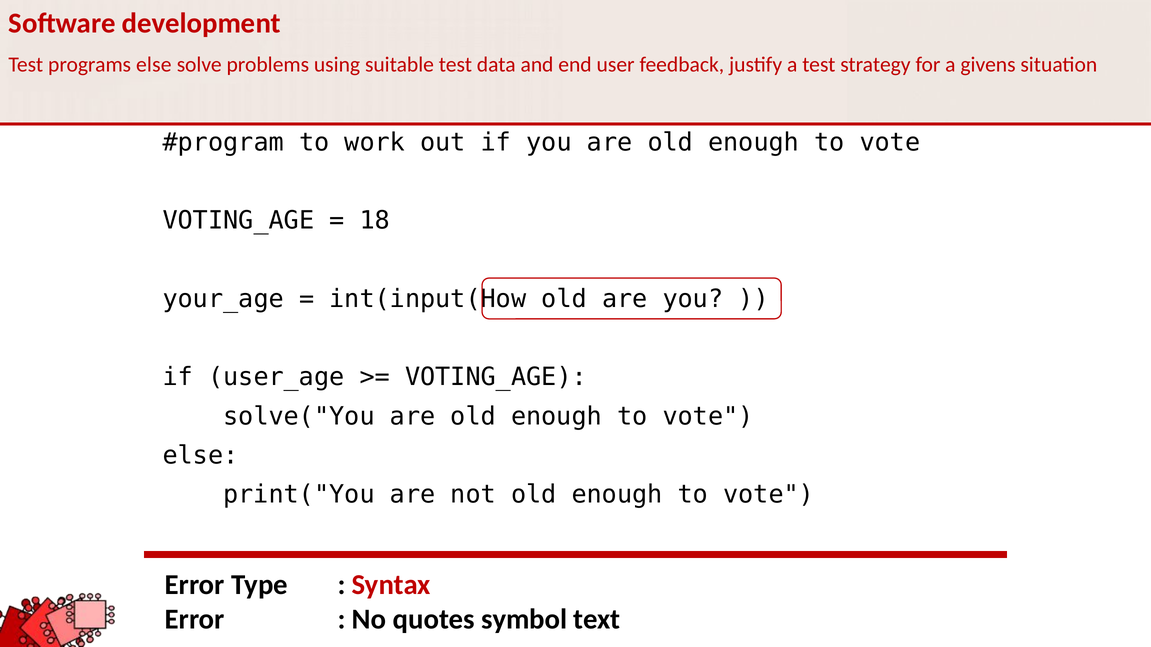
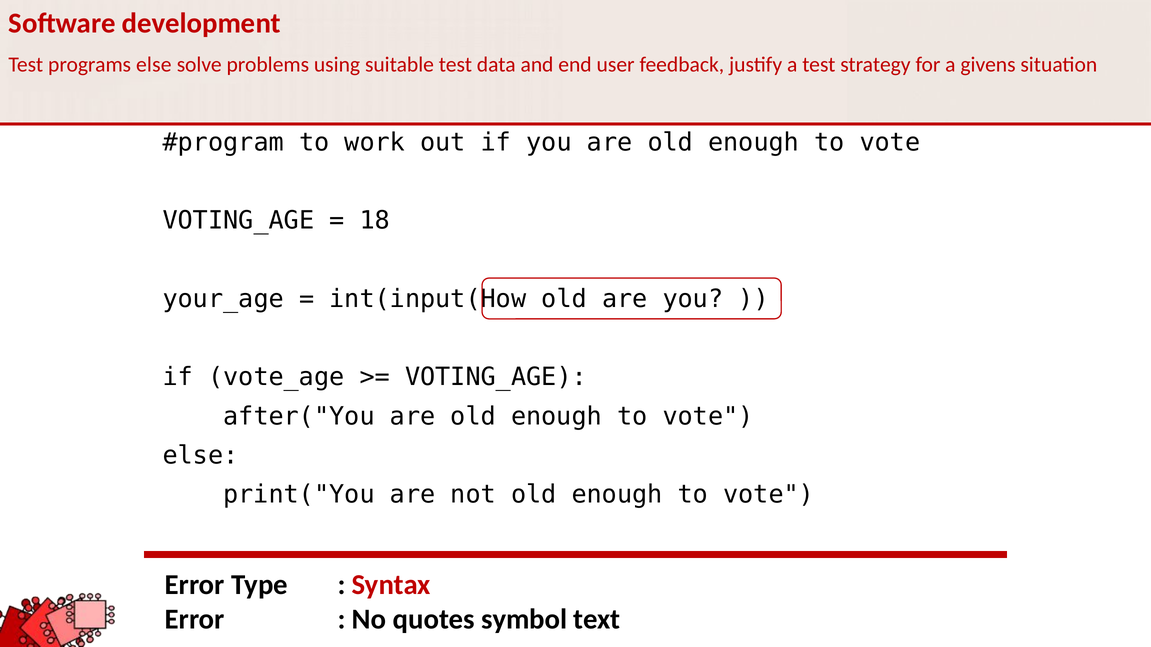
user_age: user_age -> vote_age (276, 377)
solve("You: solve("You -> after("You (299, 417)
